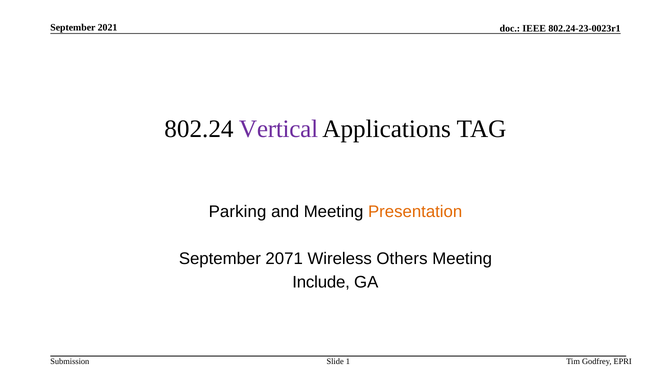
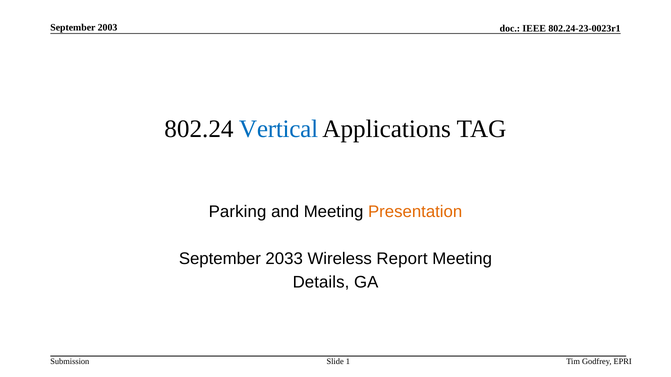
2021: 2021 -> 2003 (108, 28)
Vertical colour: purple -> blue (279, 129)
2071: 2071 -> 2033 (284, 259)
Others: Others -> Report (402, 259)
Include: Include -> Details (321, 282)
